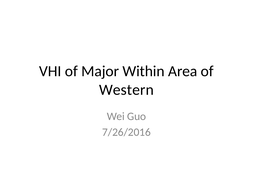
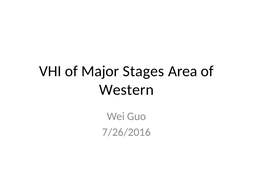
Within: Within -> Stages (143, 71)
